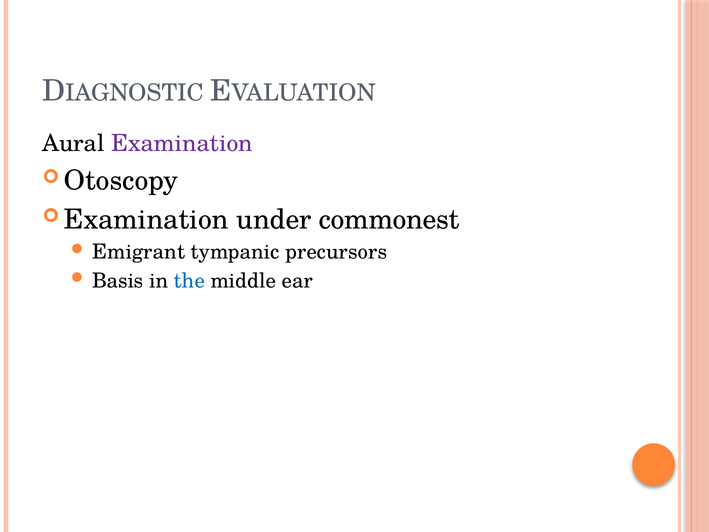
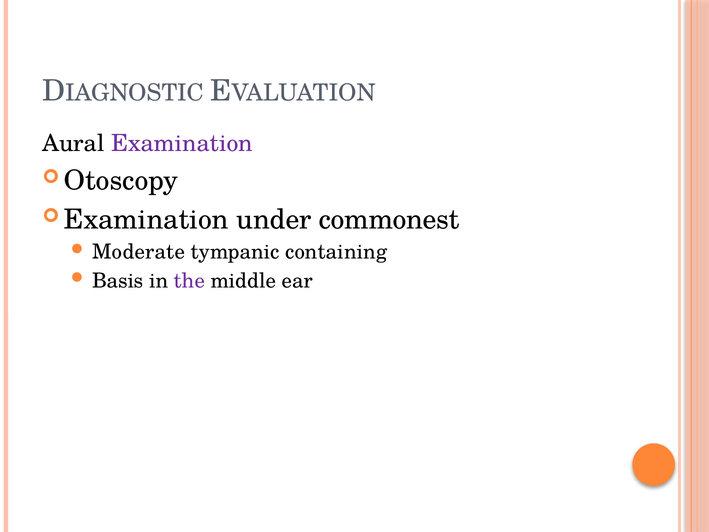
Emigrant: Emigrant -> Moderate (139, 252)
precursors: precursors -> containing (336, 252)
the colour: blue -> purple (189, 281)
